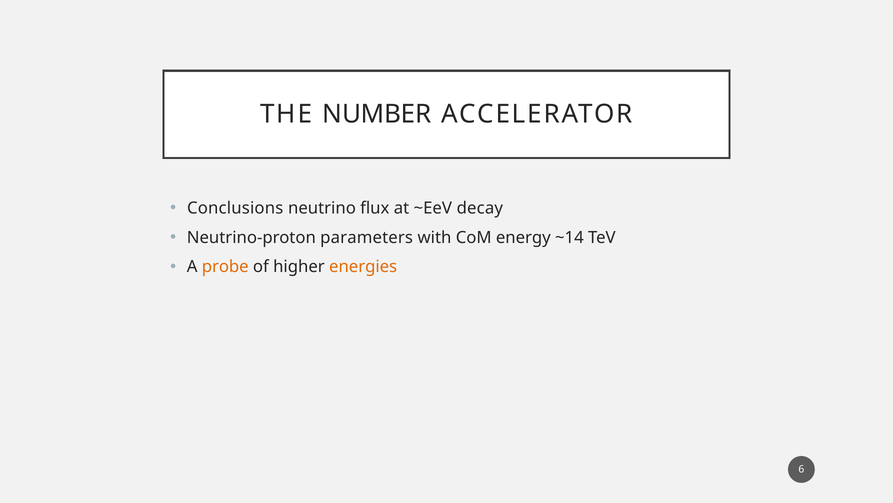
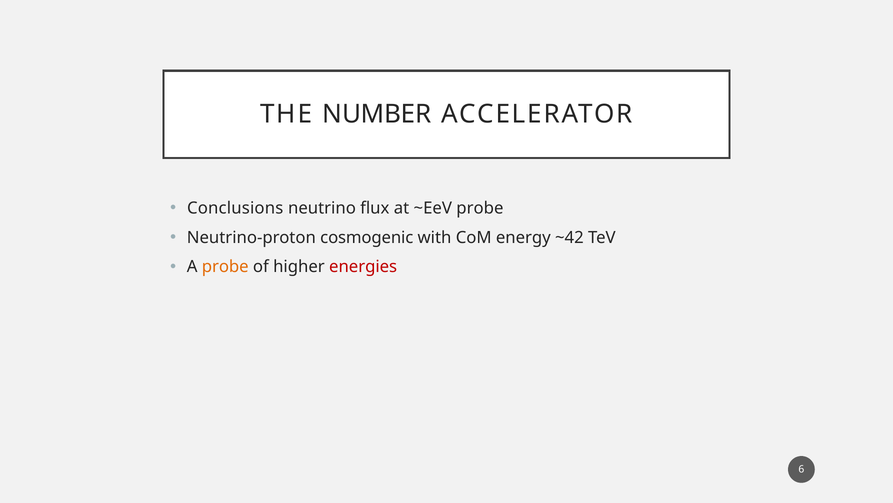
~EeV decay: decay -> probe (480, 208)
parameters: parameters -> cosmogenic (367, 237)
~14: ~14 -> ~42 (569, 237)
energies colour: orange -> red (363, 267)
